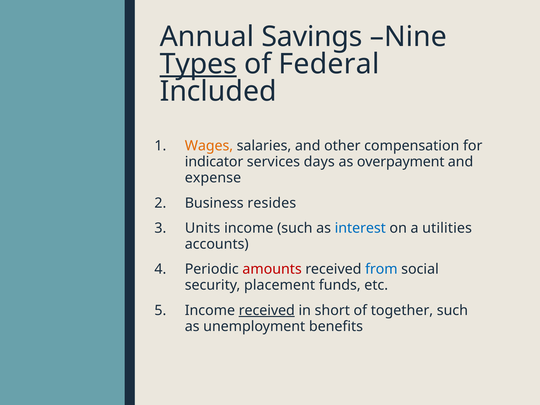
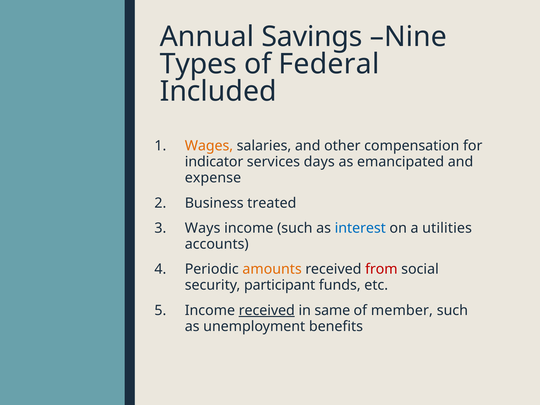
Types underline: present -> none (198, 64)
overpayment: overpayment -> emancipated (401, 162)
resides: resides -> treated (272, 203)
Units: Units -> Ways (203, 228)
amounts colour: red -> orange (272, 269)
from colour: blue -> red (381, 269)
placement: placement -> participant (280, 285)
short: short -> same (332, 310)
together: together -> member (402, 310)
